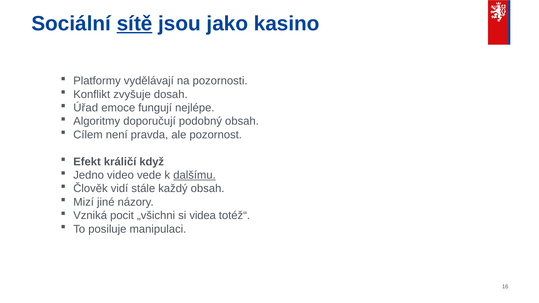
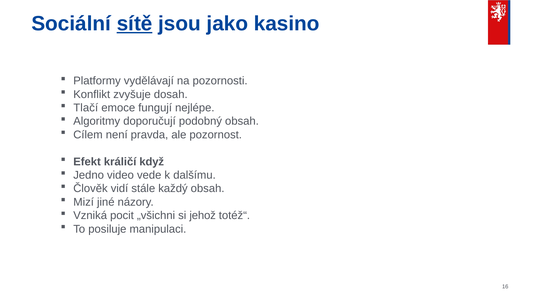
Úřad: Úřad -> Tlačí (86, 108)
dalšímu underline: present -> none (194, 175)
videa: videa -> jehož (203, 216)
